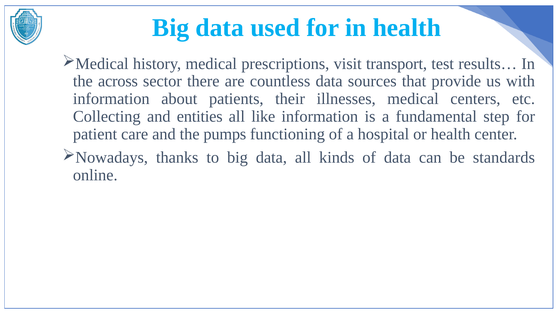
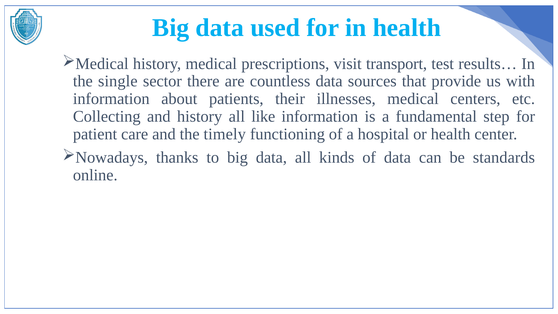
across: across -> single (118, 81)
and entities: entities -> history (200, 116)
pumps: pumps -> timely (225, 134)
